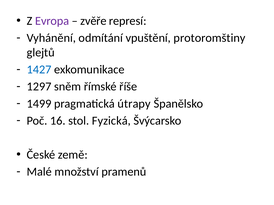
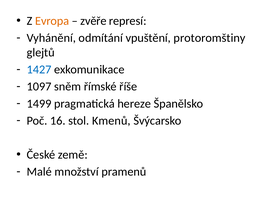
Evropa colour: purple -> orange (52, 21)
1297: 1297 -> 1097 (39, 87)
útrapy: útrapy -> hereze (134, 104)
Fyzická: Fyzická -> Kmenů (111, 121)
